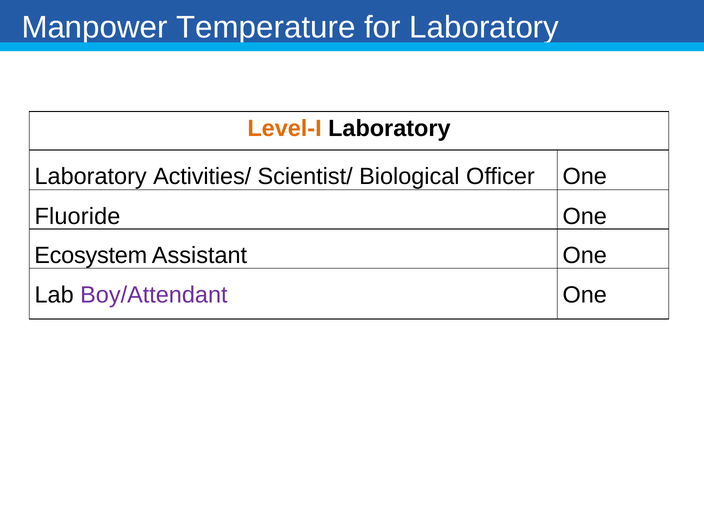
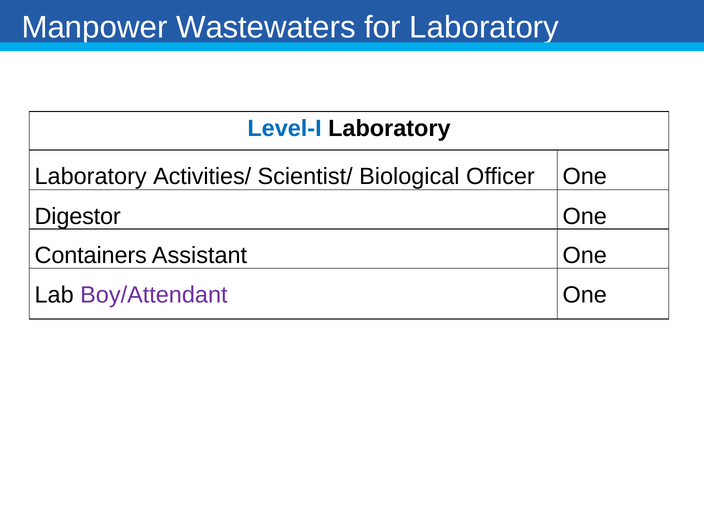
Temperature: Temperature -> Wastewaters (266, 27)
Level-I colour: orange -> blue (285, 128)
Fluoride: Fluoride -> Digestor (78, 216)
Ecosystem: Ecosystem -> Containers (91, 256)
